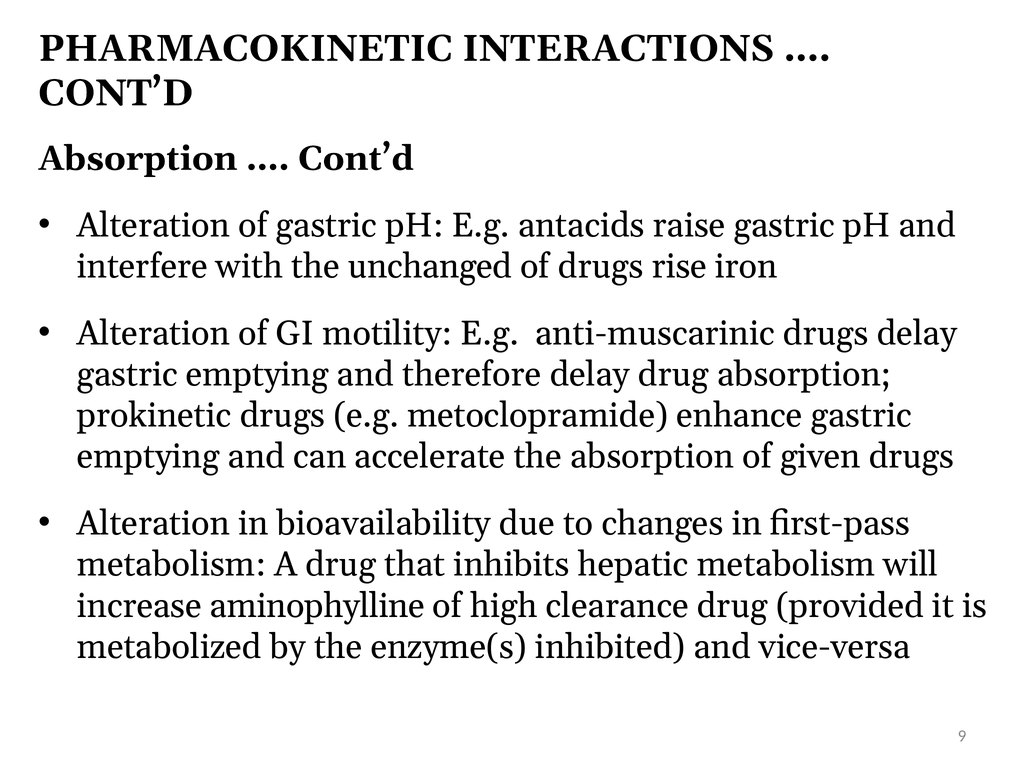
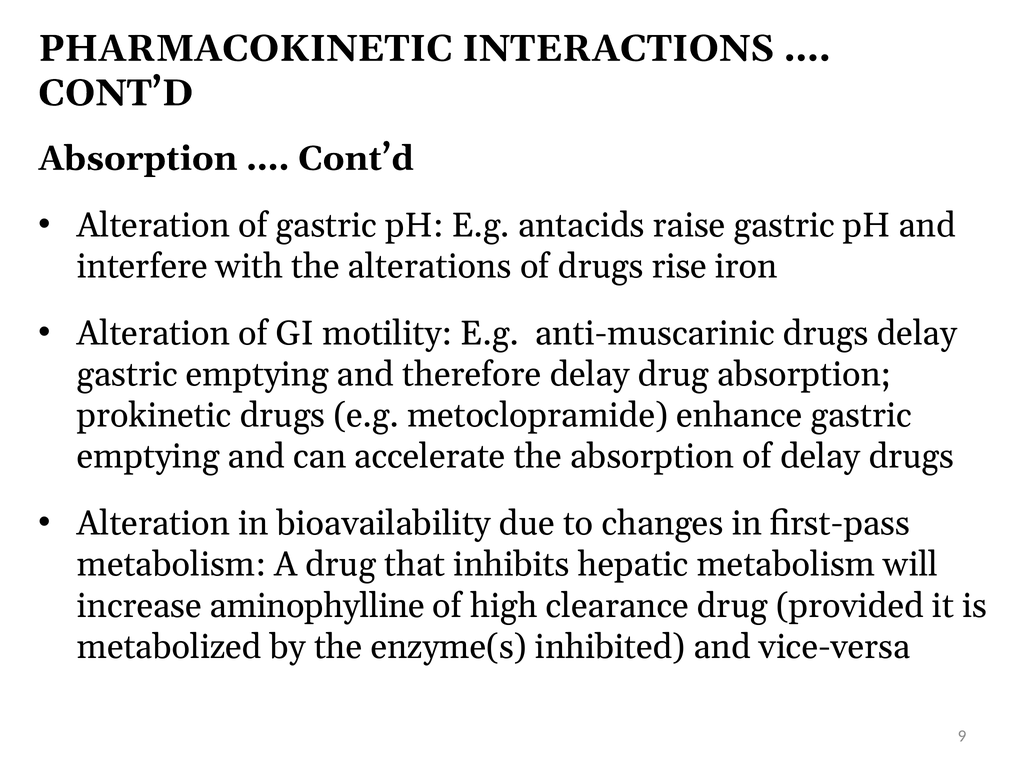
unchanged: unchanged -> alterations (430, 266)
of given: given -> delay (820, 457)
